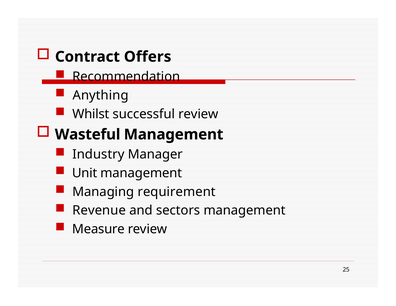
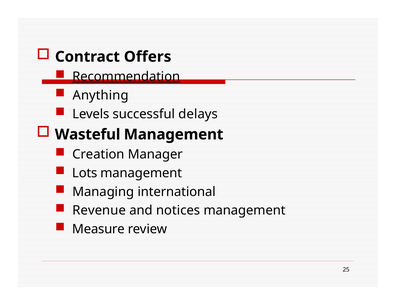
Recommendation underline: none -> present (126, 77)
Whilst: Whilst -> Levels (91, 114)
successful review: review -> delays (198, 114)
Industry: Industry -> Creation (98, 154)
Unit: Unit -> Lots (85, 173)
requirement: requirement -> international (177, 192)
sectors: sectors -> notices (178, 210)
